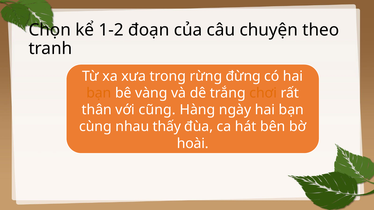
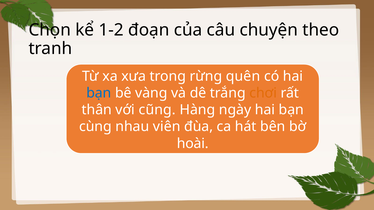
đừng: đừng -> quên (243, 76)
bạn colour: orange -> blue (99, 93)
thấy: thấy -> viên (167, 127)
